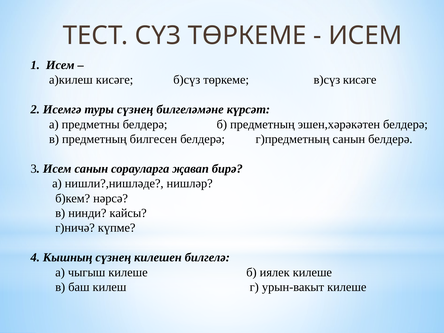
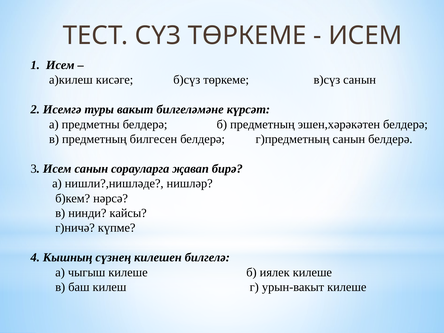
в)сүз кисәге: кисәге -> санын (360, 80)
туры сүзнең: сүзнең -> вакыт (135, 109)
